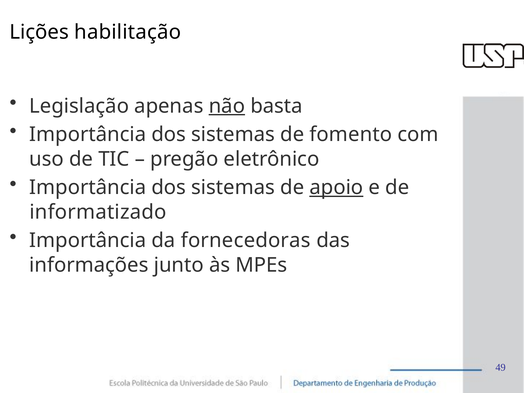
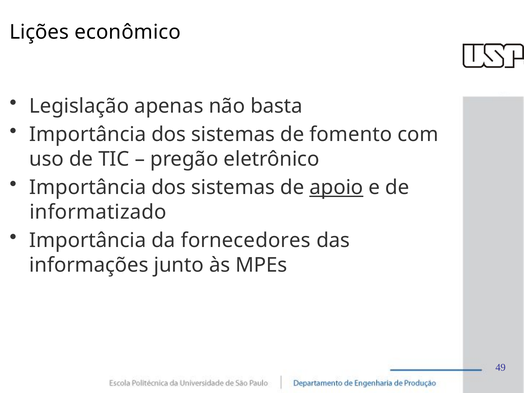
habilitação: habilitação -> econômico (128, 32)
não underline: present -> none (227, 106)
fornecedoras: fornecedoras -> fornecedores (246, 241)
